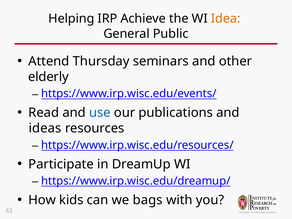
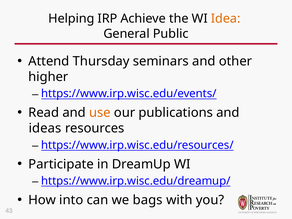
elderly: elderly -> higher (48, 77)
use colour: blue -> orange (100, 113)
kids: kids -> into (71, 200)
